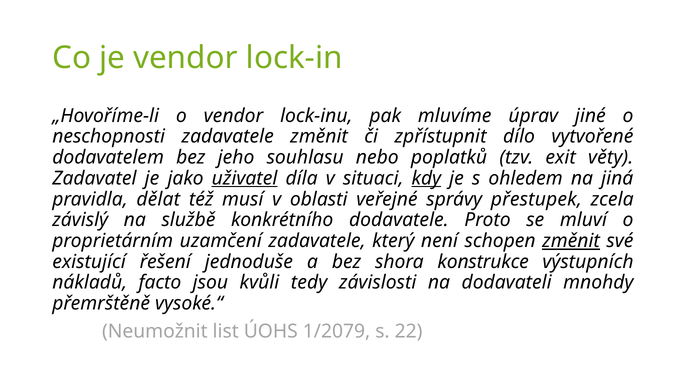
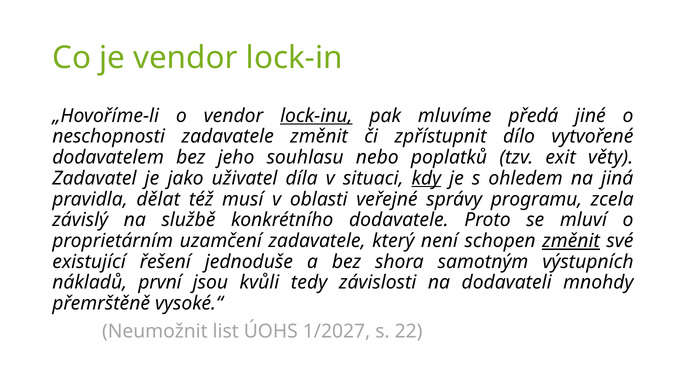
lock-inu underline: none -> present (316, 116)
úprav: úprav -> předá (533, 116)
uživatel underline: present -> none (245, 178)
přestupek: přestupek -> programu (536, 199)
konstrukce: konstrukce -> samotným (483, 262)
facto: facto -> první (160, 283)
1/2079: 1/2079 -> 1/2027 (337, 331)
